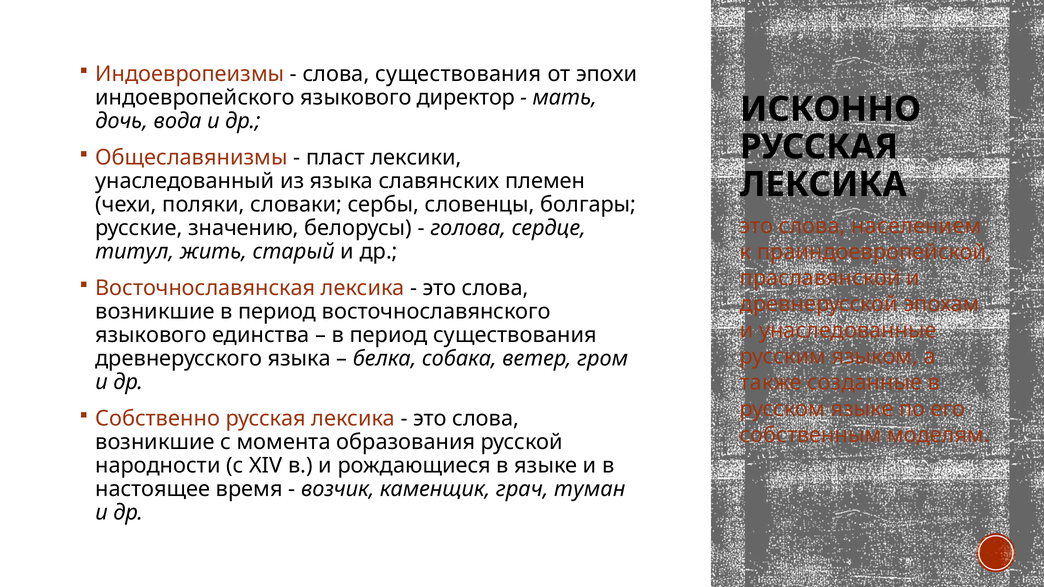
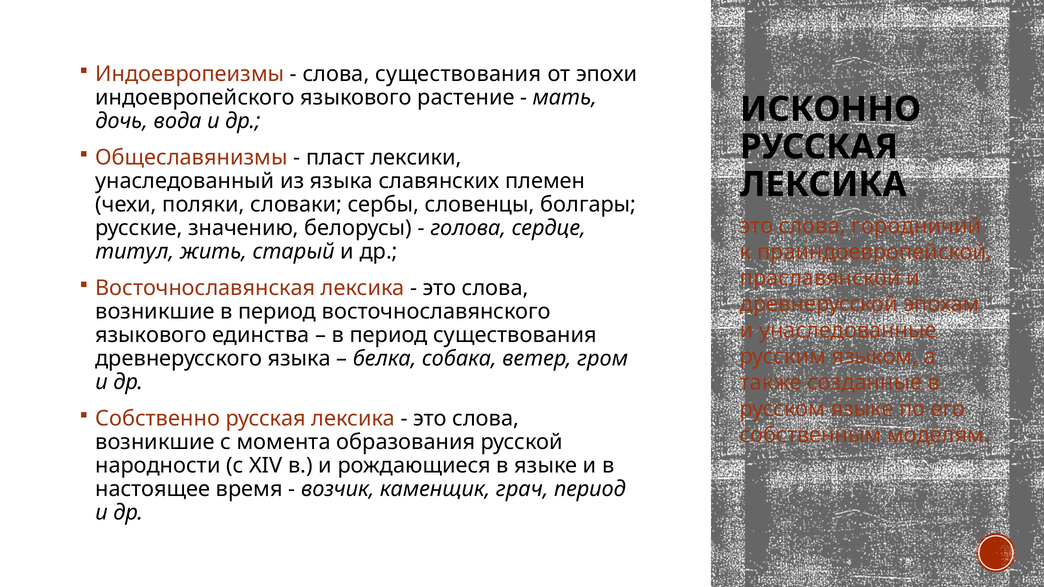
директор: директор -> растение (466, 98)
населением: населением -> городничий (916, 226)
грач туман: туман -> период (590, 489)
